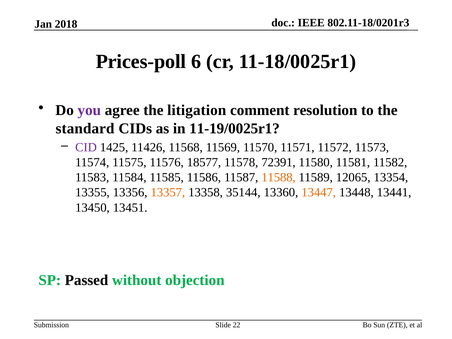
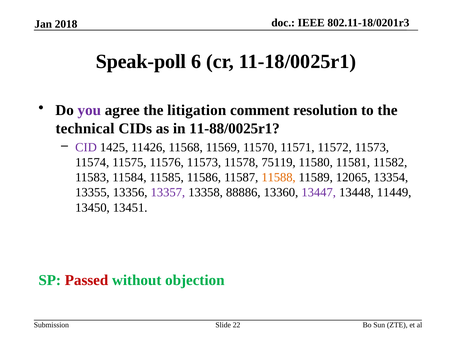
Prices-poll: Prices-poll -> Speak-poll (141, 62)
standard: standard -> technical (85, 128)
11-19/0025r1: 11-19/0025r1 -> 11-88/0025r1 (235, 128)
11576 18577: 18577 -> 11573 (204, 162)
72391: 72391 -> 75119 (279, 162)
13357 colour: orange -> purple (168, 193)
35144: 35144 -> 88886 (243, 193)
13447 colour: orange -> purple (319, 193)
13441: 13441 -> 11449 (394, 193)
Passed colour: black -> red (87, 280)
